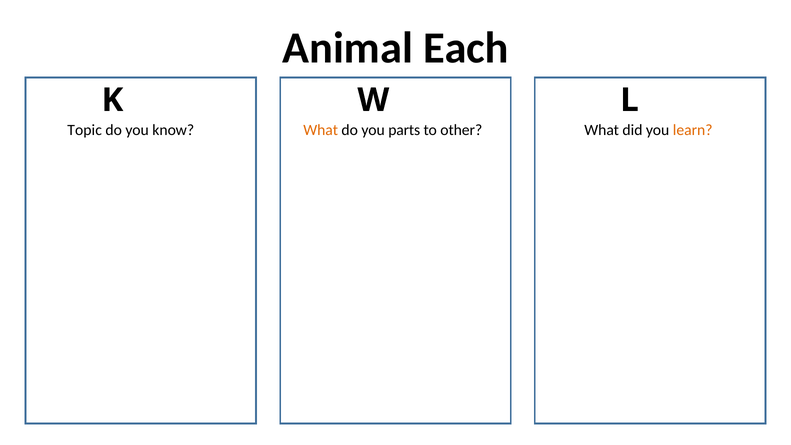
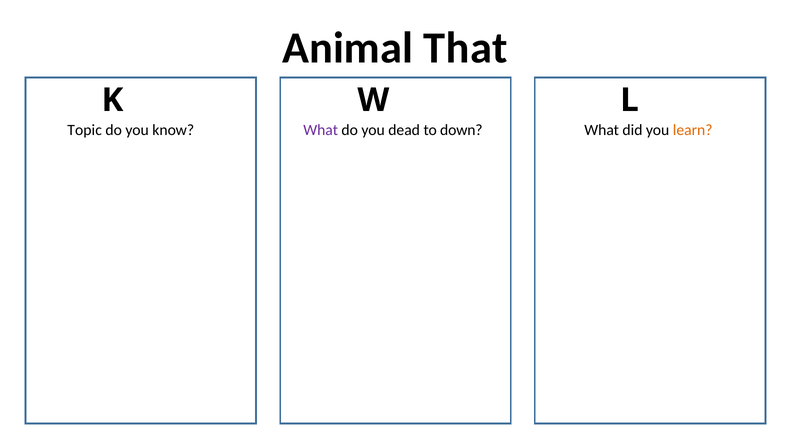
Each: Each -> That (466, 48)
What colour: orange -> purple (321, 130)
parts: parts -> dead (404, 130)
other: other -> down (461, 130)
